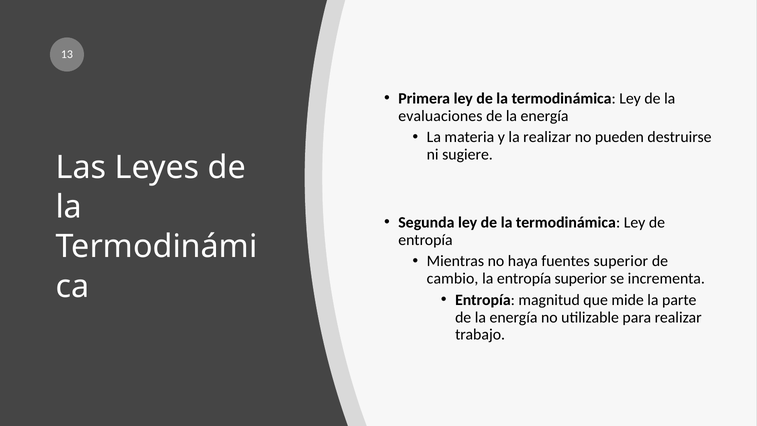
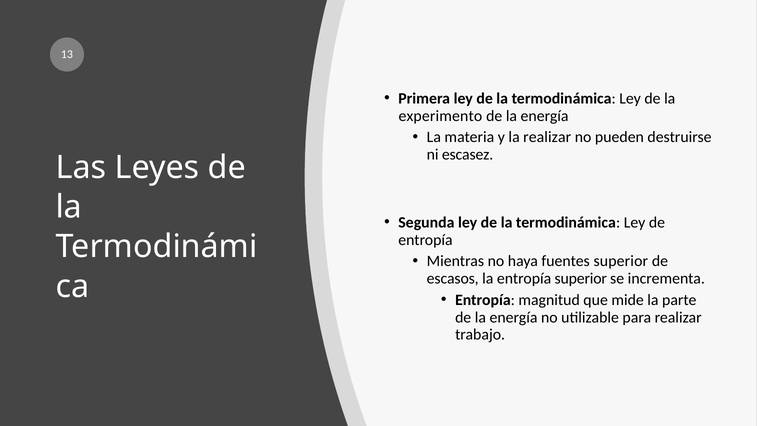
evaluaciones: evaluaciones -> experimento (440, 116)
sugiere: sugiere -> escasez (468, 154)
cambio: cambio -> escasos (453, 278)
